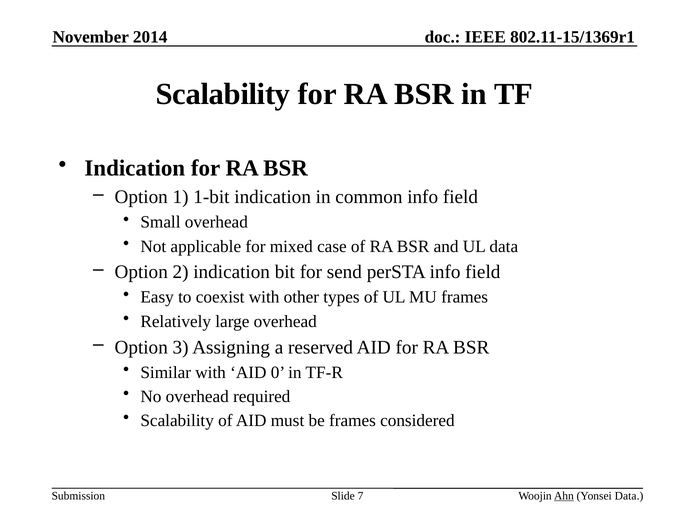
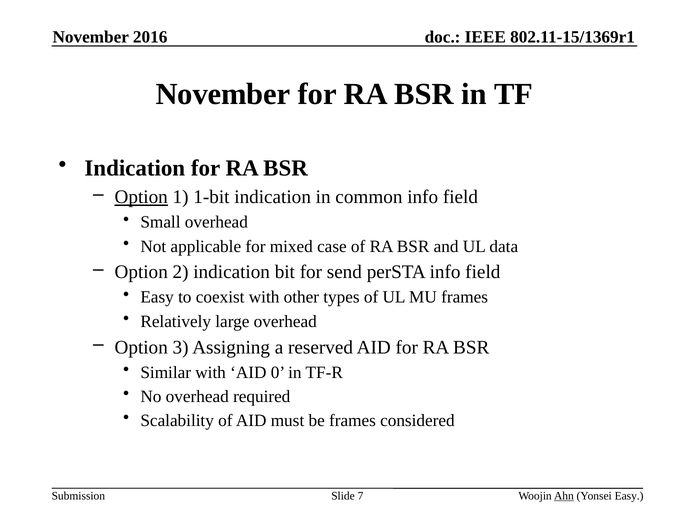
2014: 2014 -> 2016 (150, 37)
Scalability: Scalability -> November (223, 94)
Option underline: none -> present (141, 197)
Yonsei Data: Data -> Easy (629, 496)
